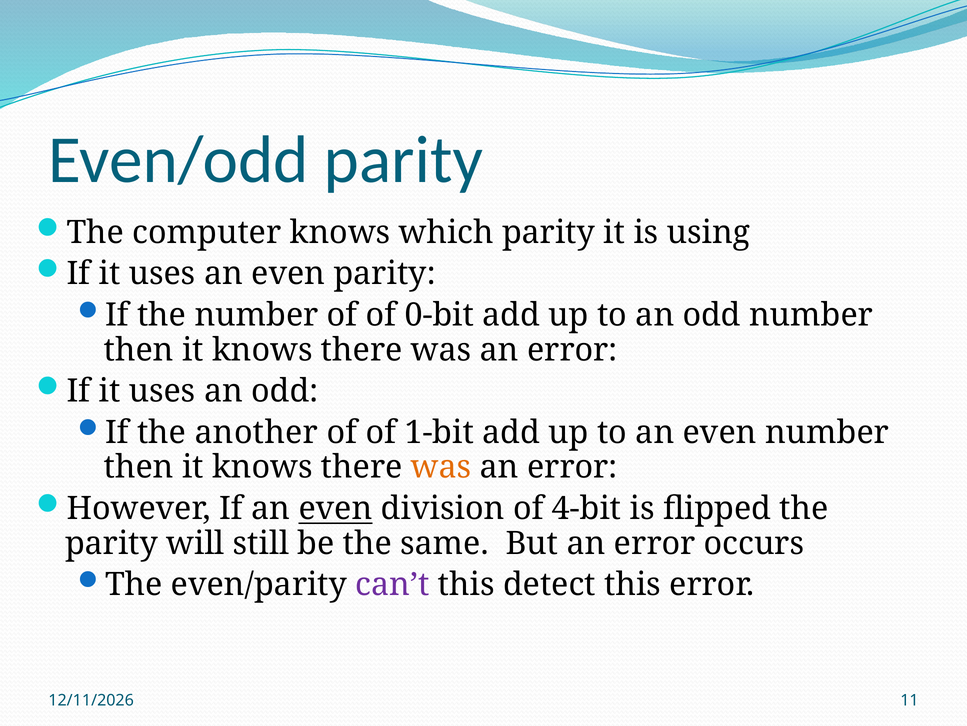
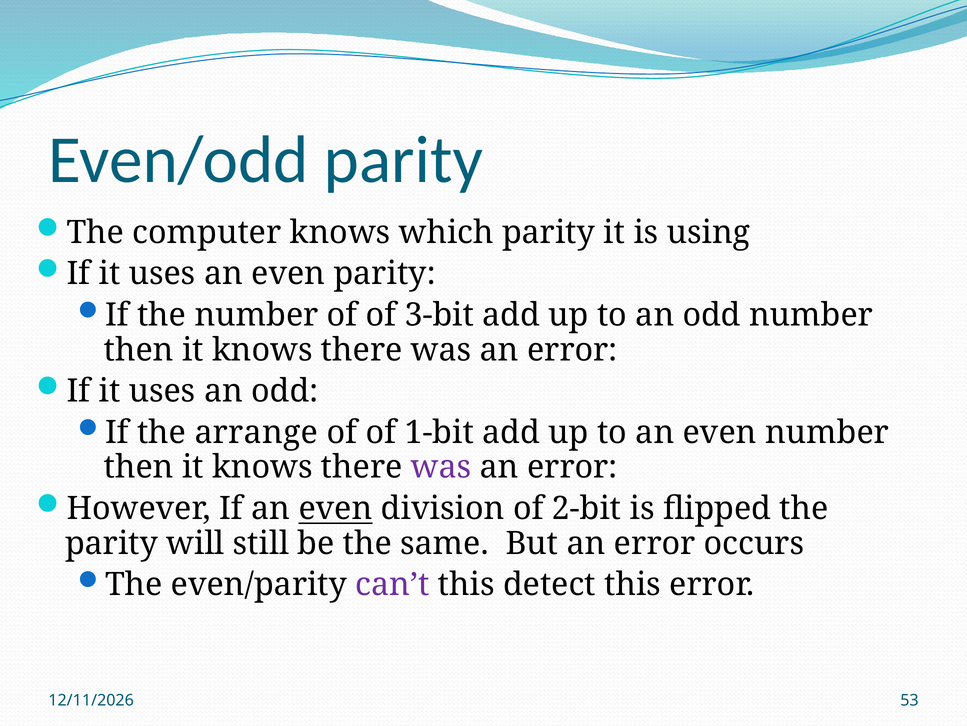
0-bit: 0-bit -> 3-bit (439, 315)
another: another -> arrange (256, 432)
was colour: orange -> purple (441, 467)
4-bit: 4-bit -> 2-bit (587, 508)
11: 11 -> 53 (909, 700)
